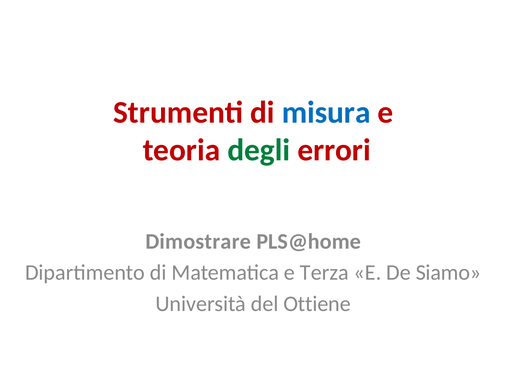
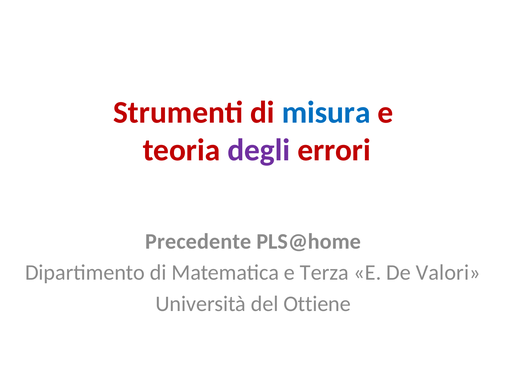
degli colour: green -> purple (259, 150)
Dimostrare: Dimostrare -> Precedente (198, 241)
Siamo: Siamo -> Valori (448, 272)
